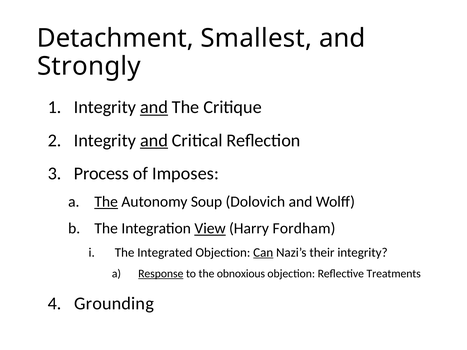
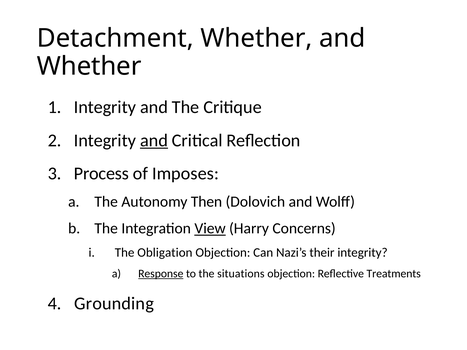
Detachment Smallest: Smallest -> Whether (256, 38)
Strongly: Strongly -> Whether (89, 66)
and underline: present -> none (154, 107)
The underline: present -> none (106, 202)
Soup: Soup -> Then (207, 202)
Fordham: Fordham -> Concerns (304, 229)
Integrated: Integrated -> Obligation (165, 253)
Can underline: present -> none (263, 253)
obnoxious: obnoxious -> situations (241, 274)
